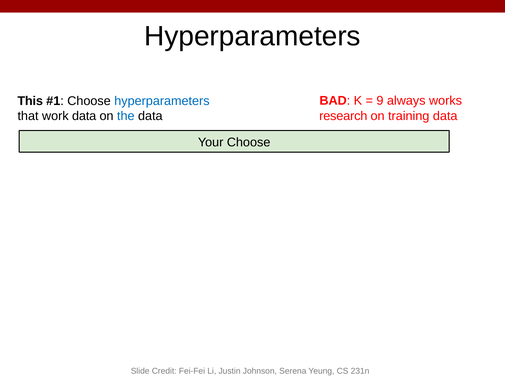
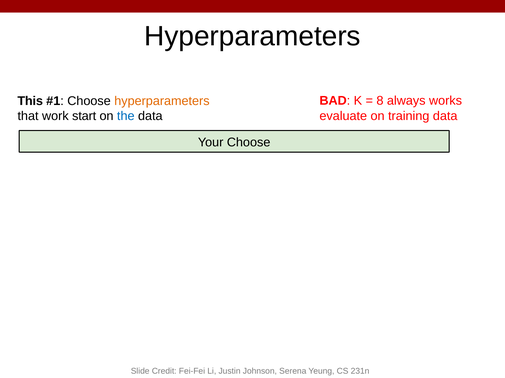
9: 9 -> 8 (380, 101)
hyperparameters colour: blue -> orange (162, 101)
research: research -> evaluate (343, 116)
work data: data -> start (84, 116)
